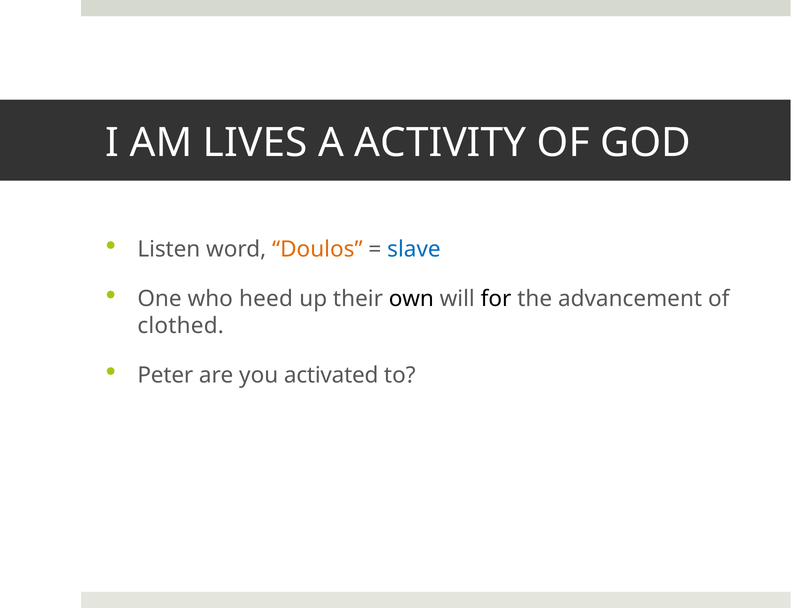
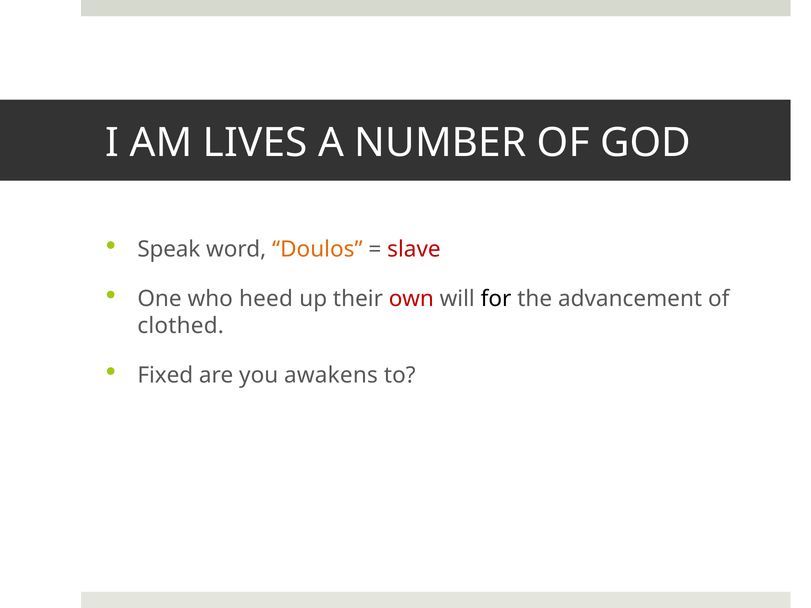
ACTIVITY: ACTIVITY -> NUMBER (440, 143)
Listen: Listen -> Speak (169, 249)
slave colour: blue -> red (414, 249)
own colour: black -> red (411, 299)
Peter: Peter -> Fixed (165, 376)
activated: activated -> awakens (331, 376)
